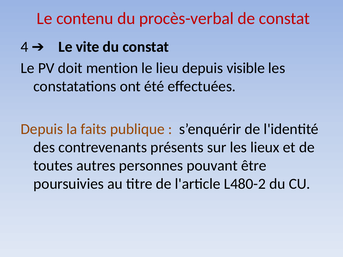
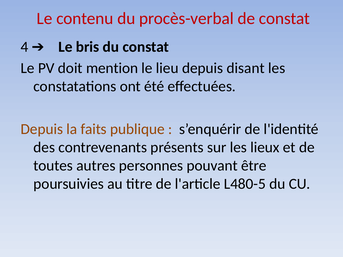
vite: vite -> bris (88, 47)
visible: visible -> disant (246, 68)
L480-2: L480-2 -> L480-5 (245, 184)
